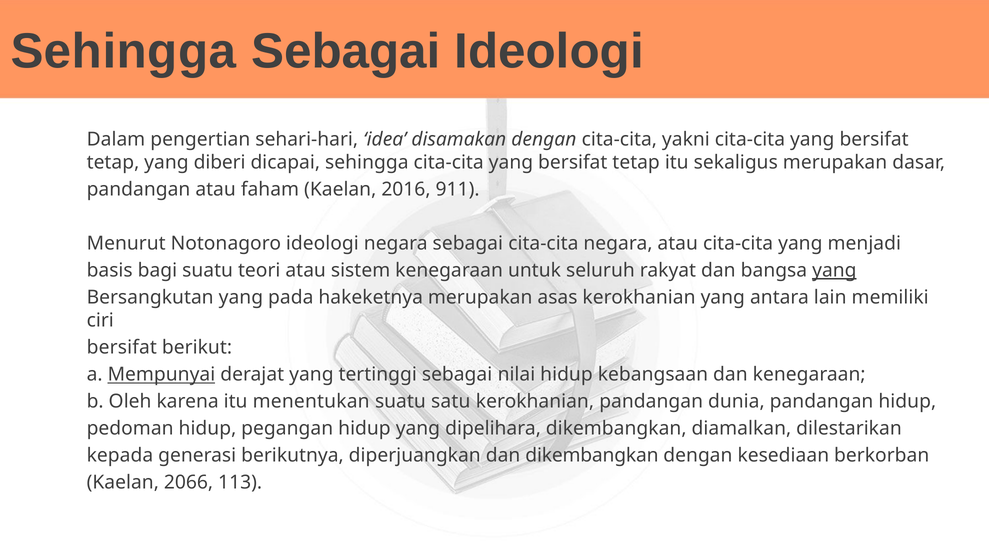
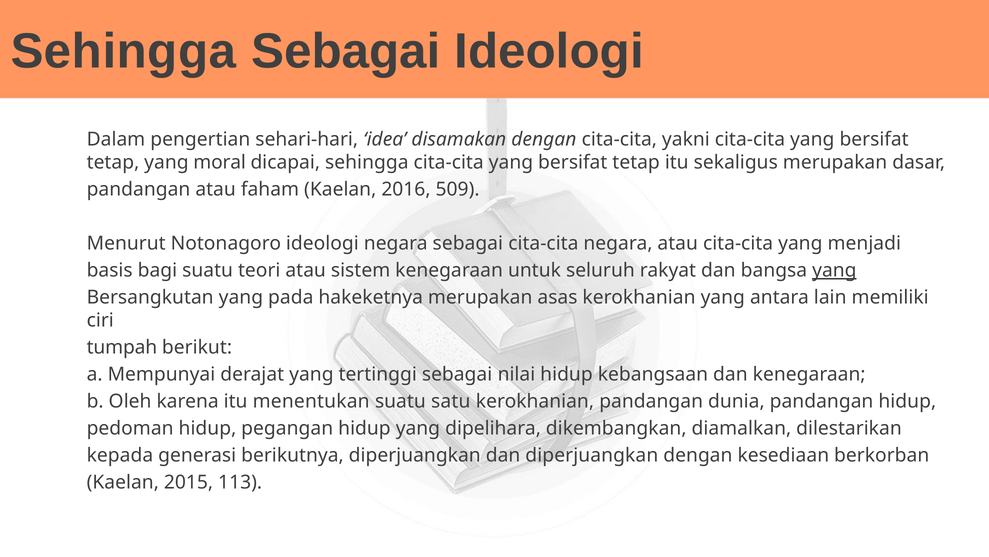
diberi: diberi -> moral (220, 162)
911: 911 -> 509 (458, 189)
bersifat: bersifat -> tumpah (122, 347)
Mempunyai underline: present -> none (161, 374)
dan dikembangkan: dikembangkan -> diperjuangkan (592, 455)
2066: 2066 -> 2015 (189, 482)
